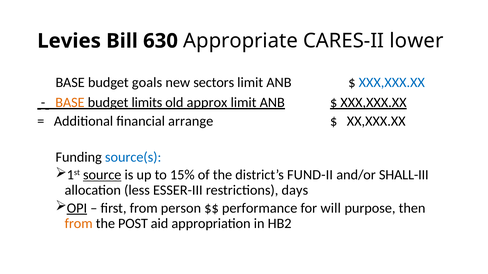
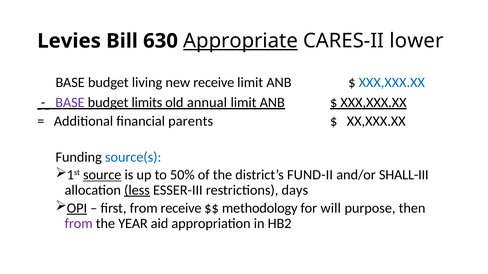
Appropriate underline: none -> present (241, 41)
goals: goals -> living (147, 82)
new sectors: sectors -> receive (214, 82)
BASE colour: orange -> purple (70, 103)
approx: approx -> annual (207, 103)
arrange: arrange -> parents (191, 122)
15%: 15% -> 50% (182, 175)
less underline: none -> present (137, 190)
from person: person -> receive (181, 208)
performance: performance -> methodology (260, 208)
from colour: orange -> purple (79, 224)
POST: POST -> YEAR (133, 224)
